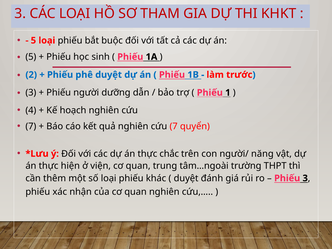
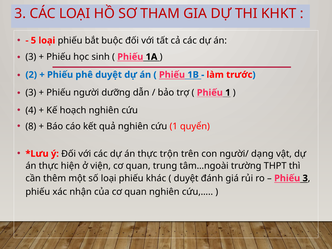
5: 5 -> 3 (31, 57)
7: 7 -> 8 (31, 126)
cứu 7: 7 -> 1 (174, 126)
chắc: chắc -> trộn (169, 154)
năng: năng -> dạng (262, 154)
